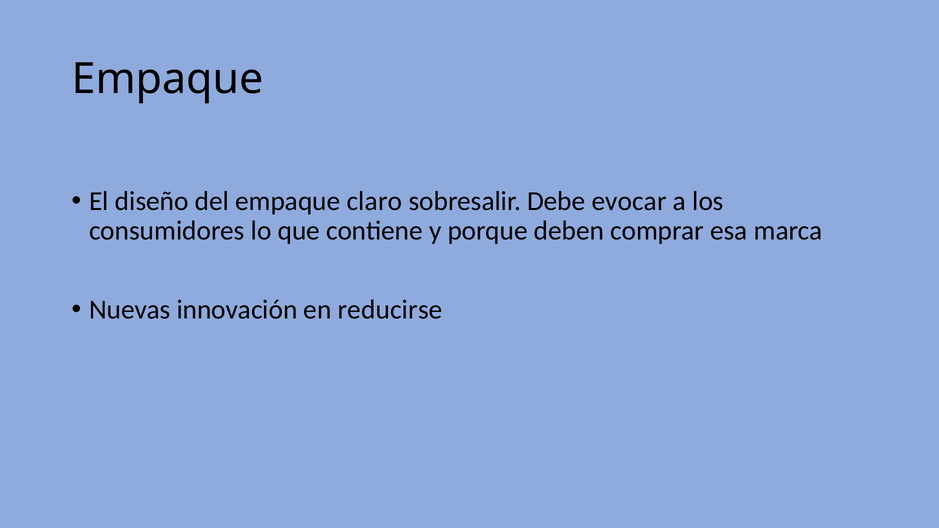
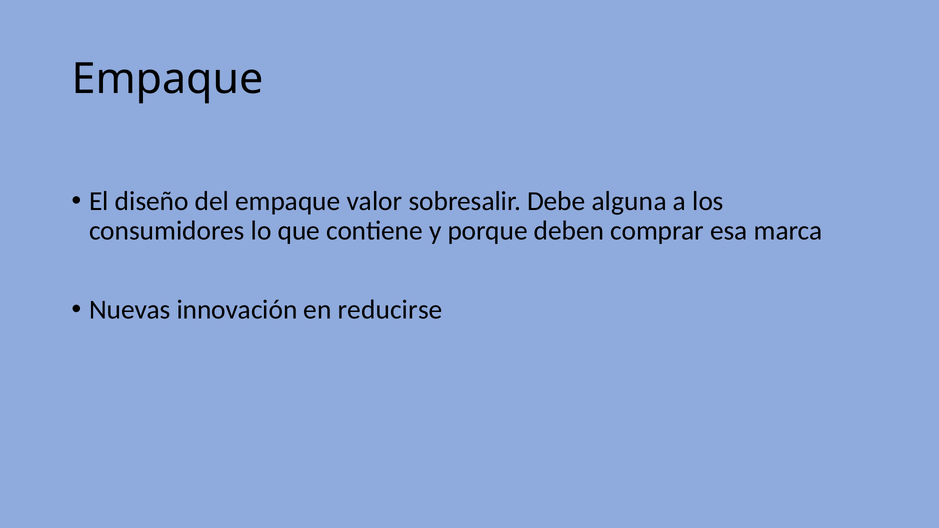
claro: claro -> valor (374, 201)
evocar: evocar -> alguna (629, 201)
